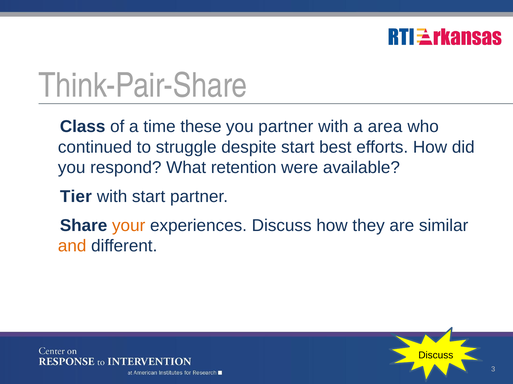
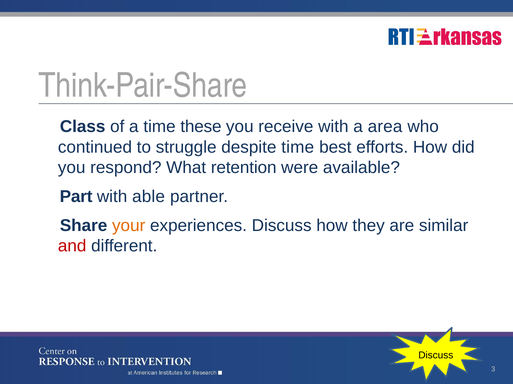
you partner: partner -> receive (286, 127)
despite start: start -> time (298, 147)
Tier: Tier -> Part (76, 197)
with start: start -> able (149, 197)
and colour: orange -> red (72, 246)
